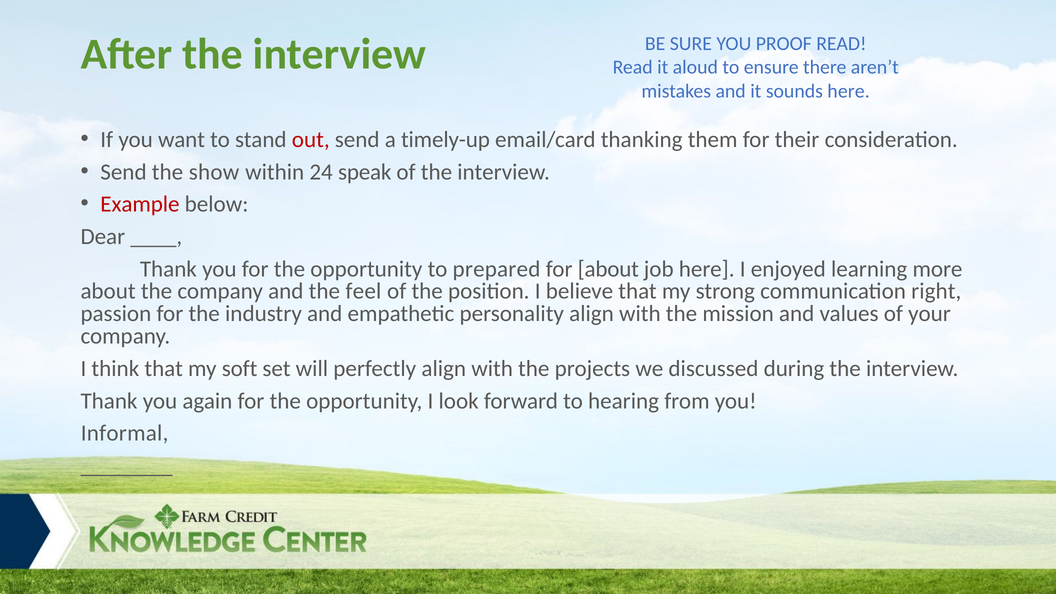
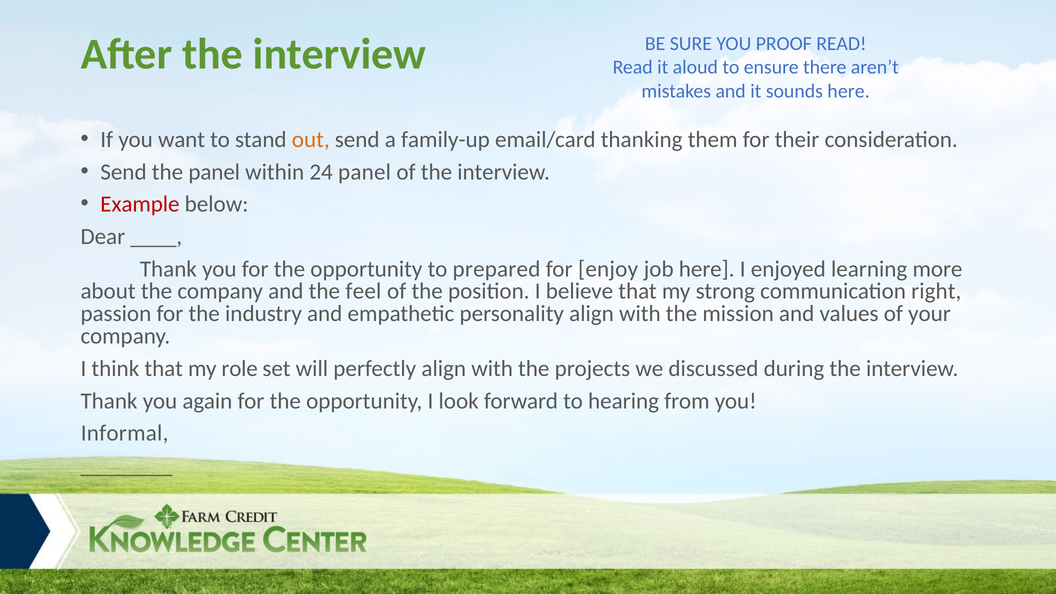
out colour: red -> orange (311, 140)
timely-up: timely-up -> family-up (445, 140)
the show: show -> panel (214, 172)
24 speak: speak -> panel (365, 172)
for about: about -> enjoy (608, 269)
soft: soft -> role (240, 369)
